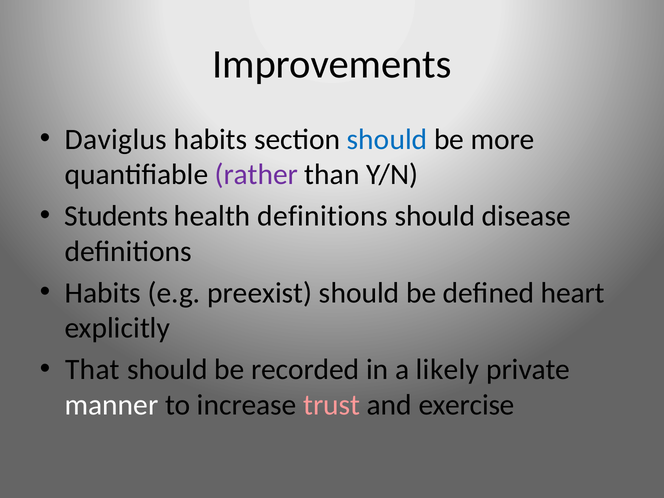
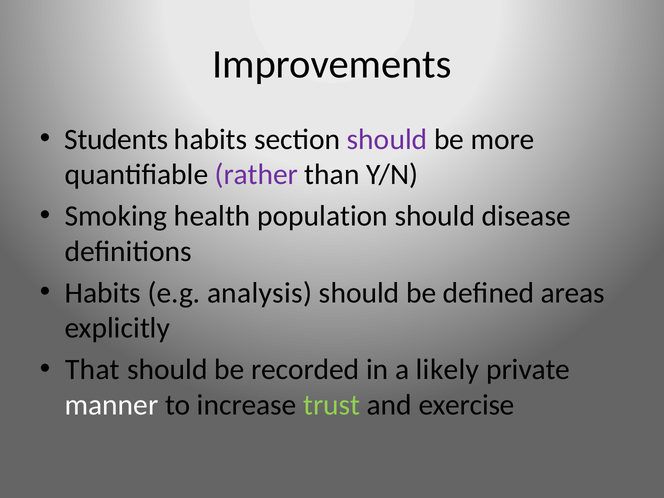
Daviglus: Daviglus -> Students (116, 139)
should colour: blue -> purple (387, 139)
Students: Students -> Smoking (116, 216)
health definitions: definitions -> population (323, 216)
preexist: preexist -> analysis (260, 293)
heart: heart -> areas (573, 293)
trust colour: pink -> light green (332, 405)
